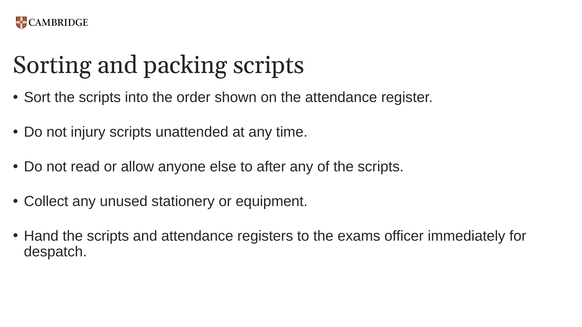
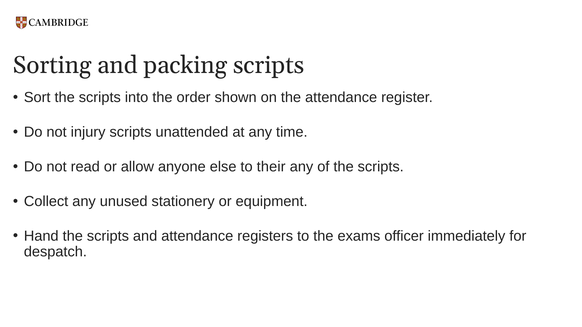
after: after -> their (271, 167)
